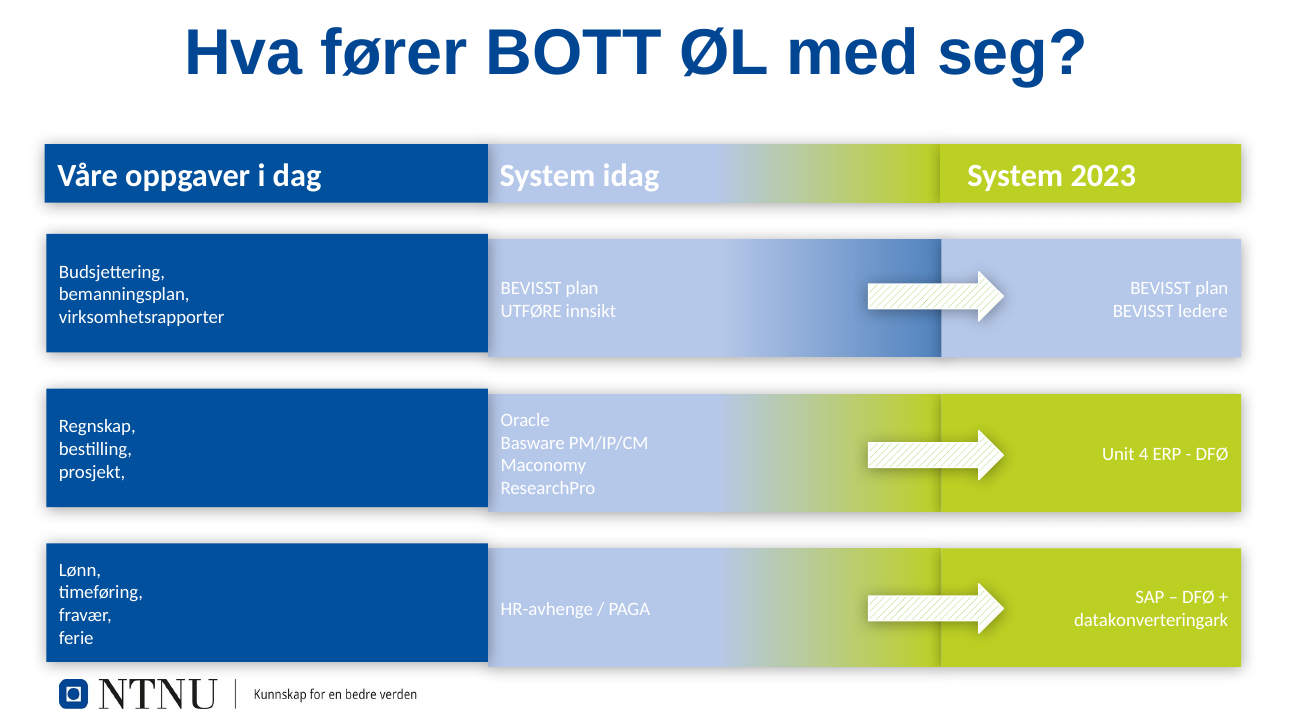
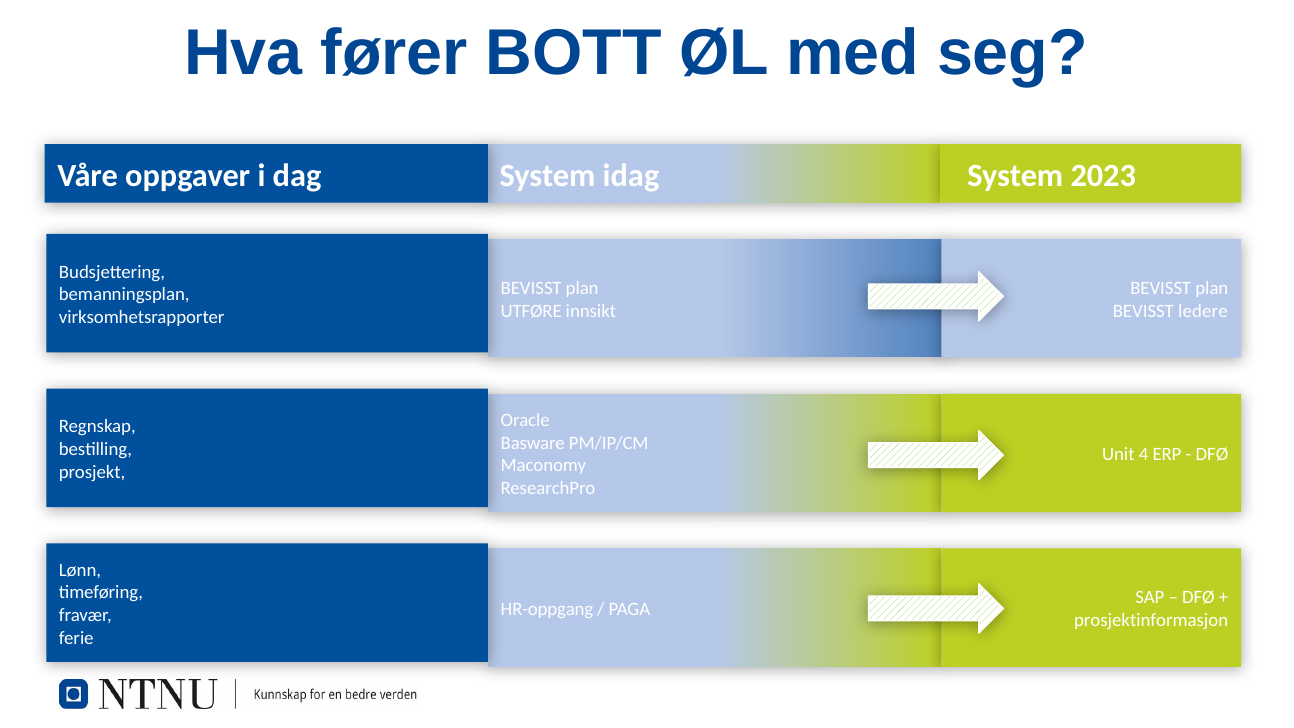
HR-avhenge: HR-avhenge -> HR-oppgang (547, 609)
datakonverteringark: datakonverteringark -> prosjektinformasjon (1151, 620)
